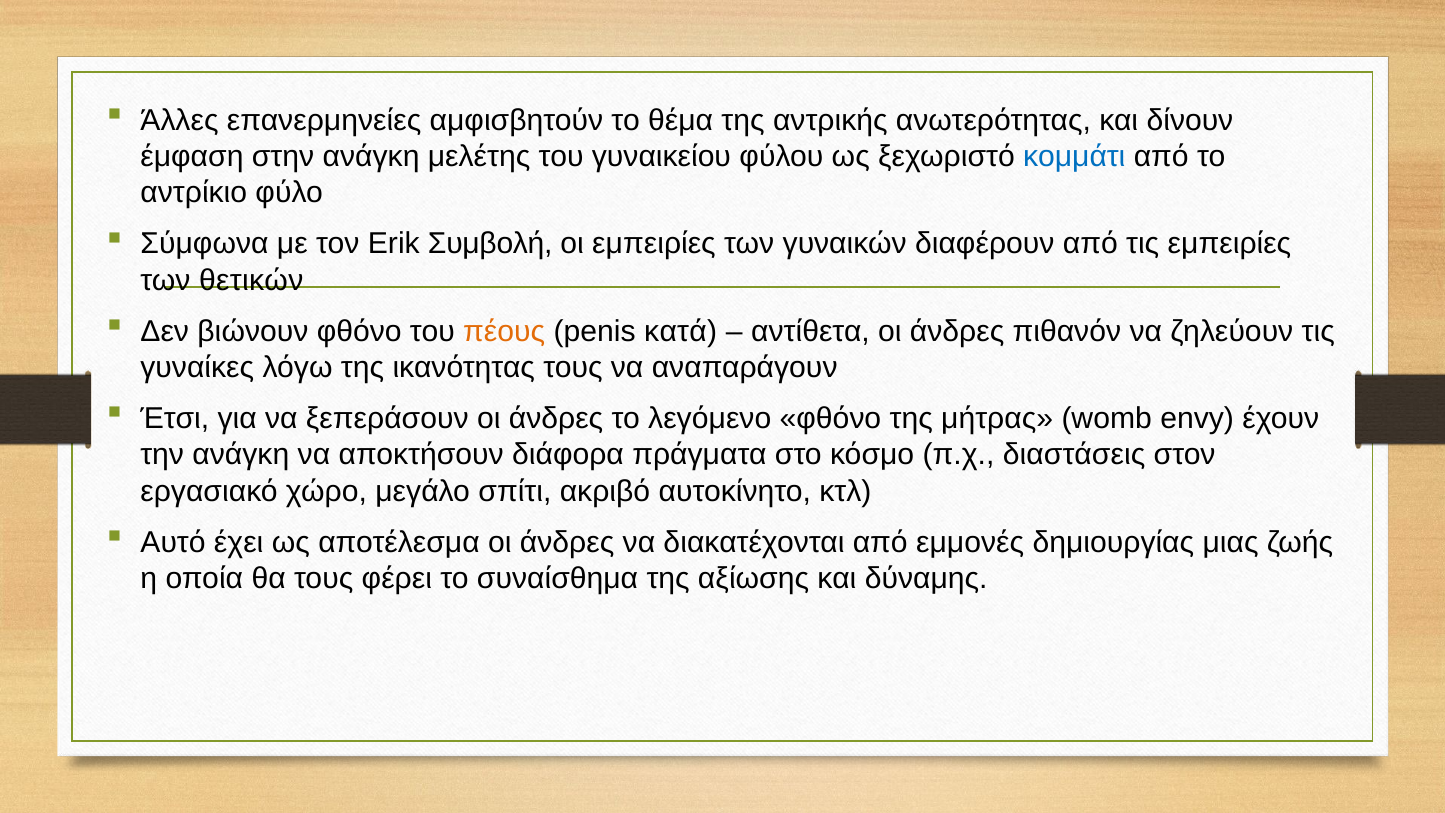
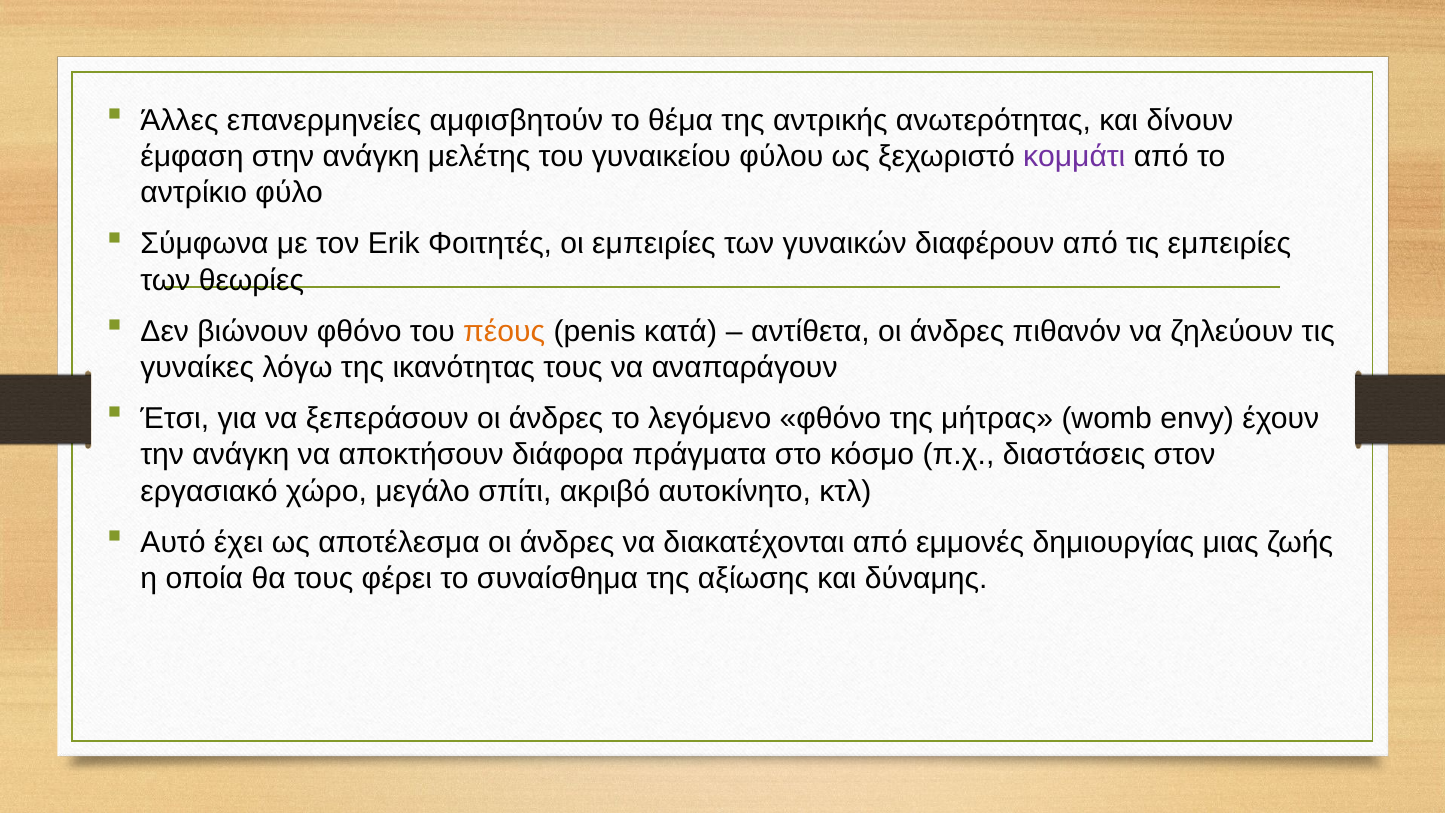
κομμάτι colour: blue -> purple (1074, 156)
Συμβολή: Συμβολή -> Φοιτητές (490, 244)
θετικών: θετικών -> θεωρίες (251, 280)
